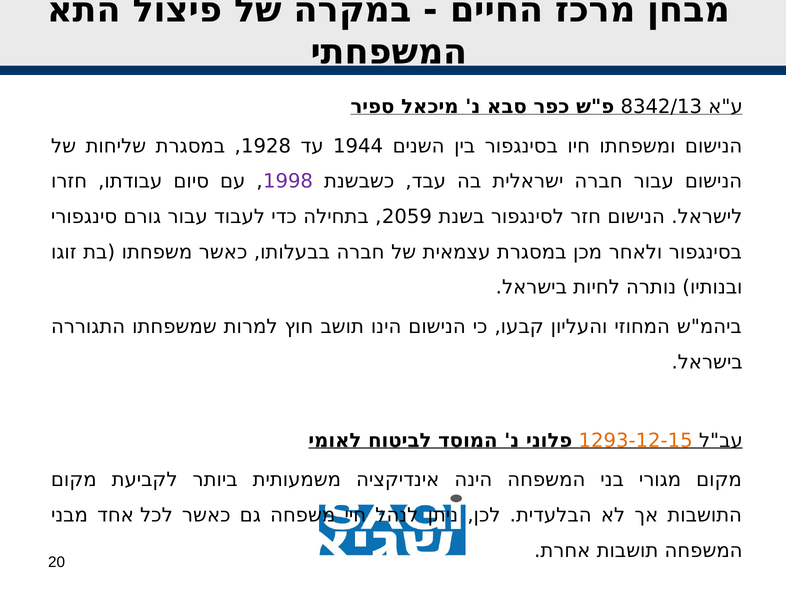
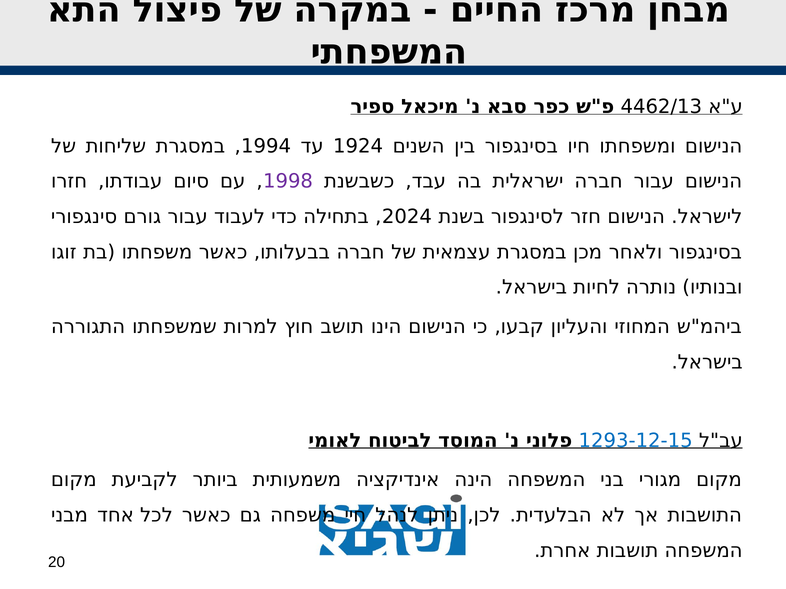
8342/13: 8342/13 -> 4462/13 (661, 107)
1928: 1928 -> 1994 (266, 146)
1944: 1944 -> 1924 (358, 146)
2059: 2059 -> 2024 (407, 217)
1293-12-15 colour: orange -> blue (636, 441)
